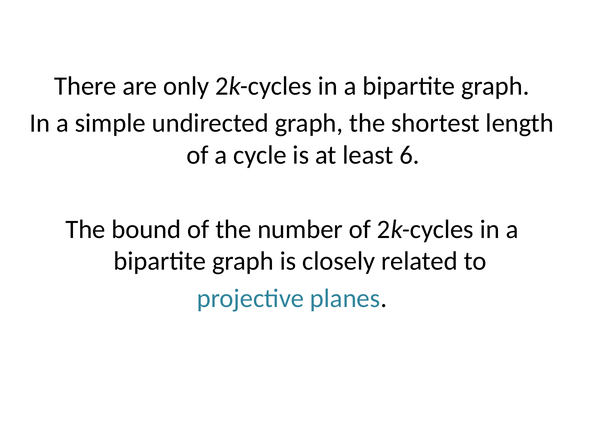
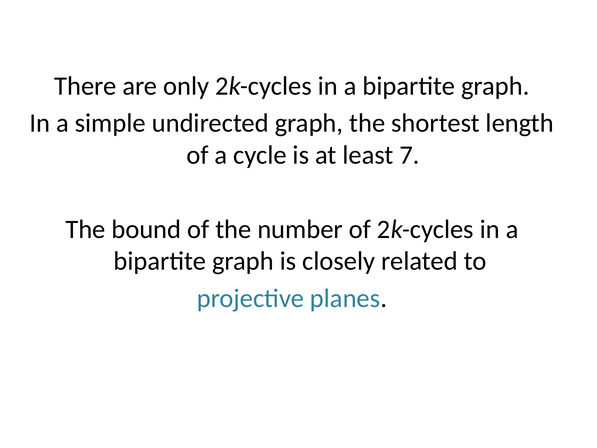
6: 6 -> 7 (410, 155)
